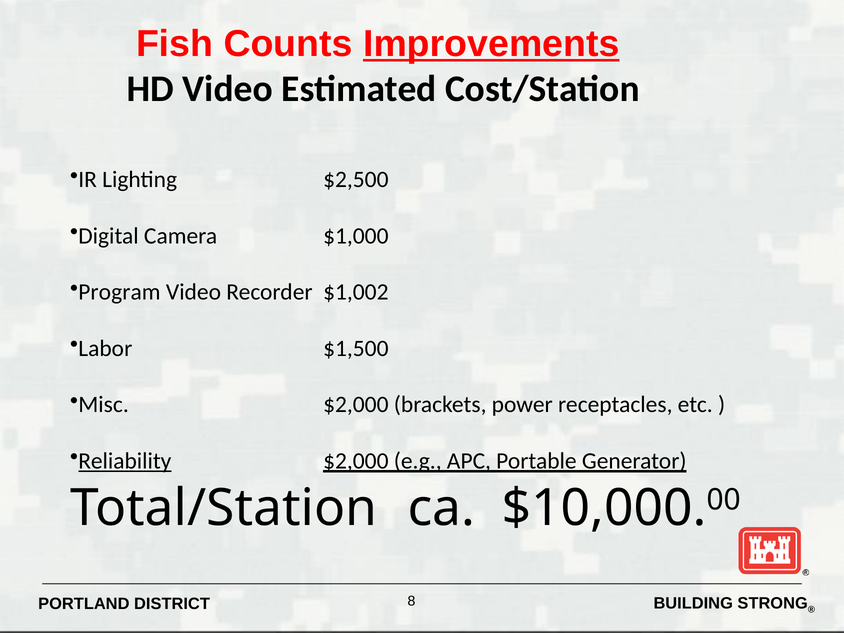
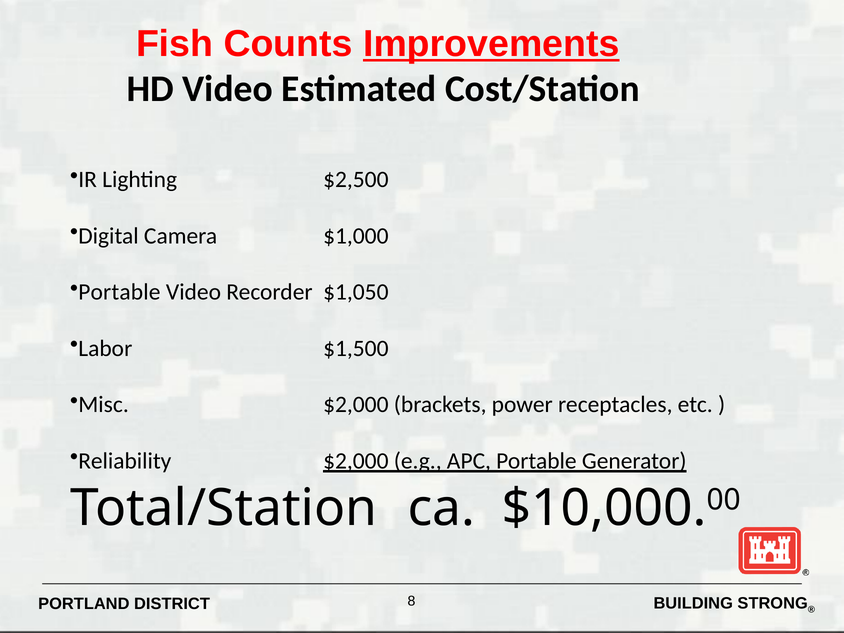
Program: Program -> Portable (119, 292)
$1,002: $1,002 -> $1,050 (356, 292)
Reliability underline: present -> none (125, 461)
